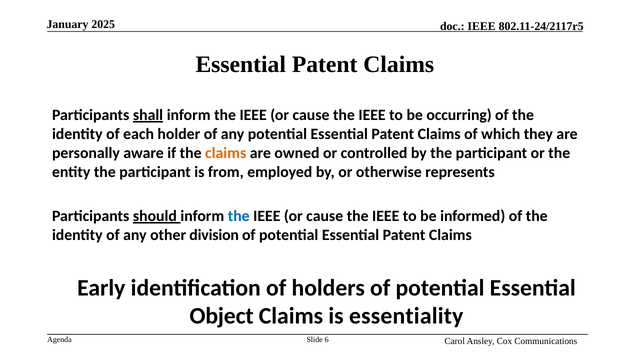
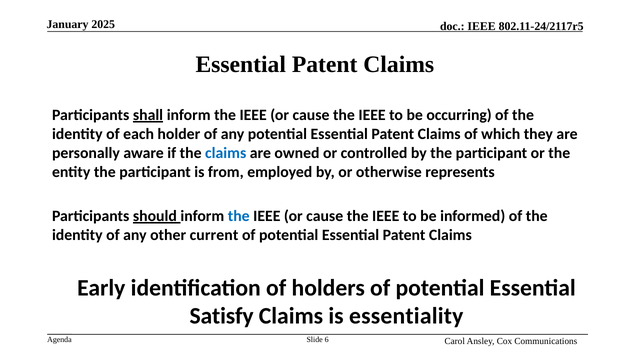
claims colour: orange -> blue (226, 153)
division: division -> current (214, 235)
Object: Object -> Satisfy (222, 316)
